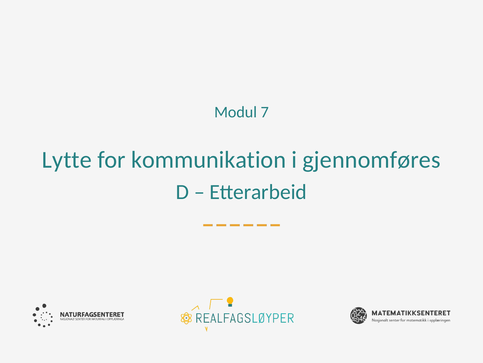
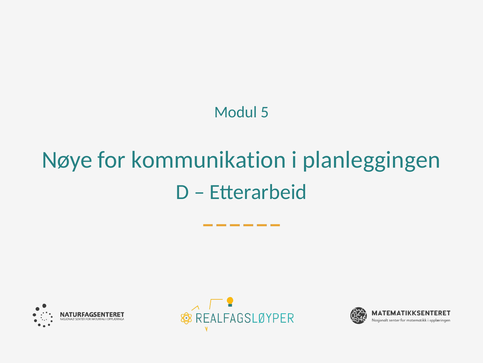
7: 7 -> 5 (265, 112)
Lytte: Lytte -> Nøye (67, 159)
gjennomføres: gjennomføres -> planleggingen (372, 159)
